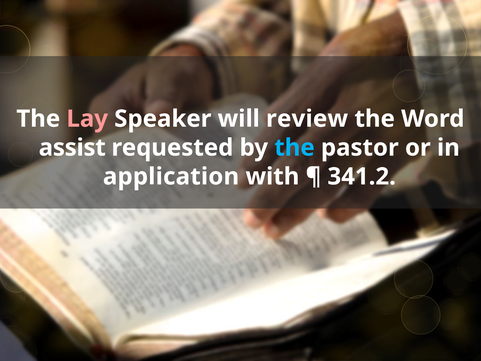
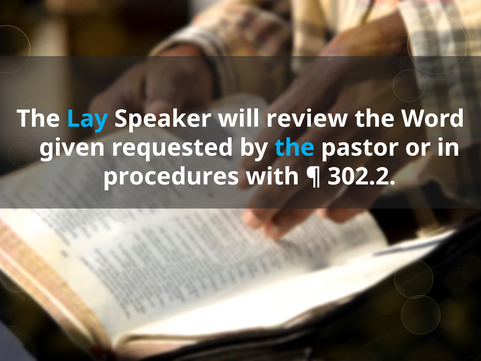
Lay colour: pink -> light blue (87, 119)
assist: assist -> given (72, 148)
application: application -> procedures (171, 176)
341.2: 341.2 -> 302.2 (362, 176)
